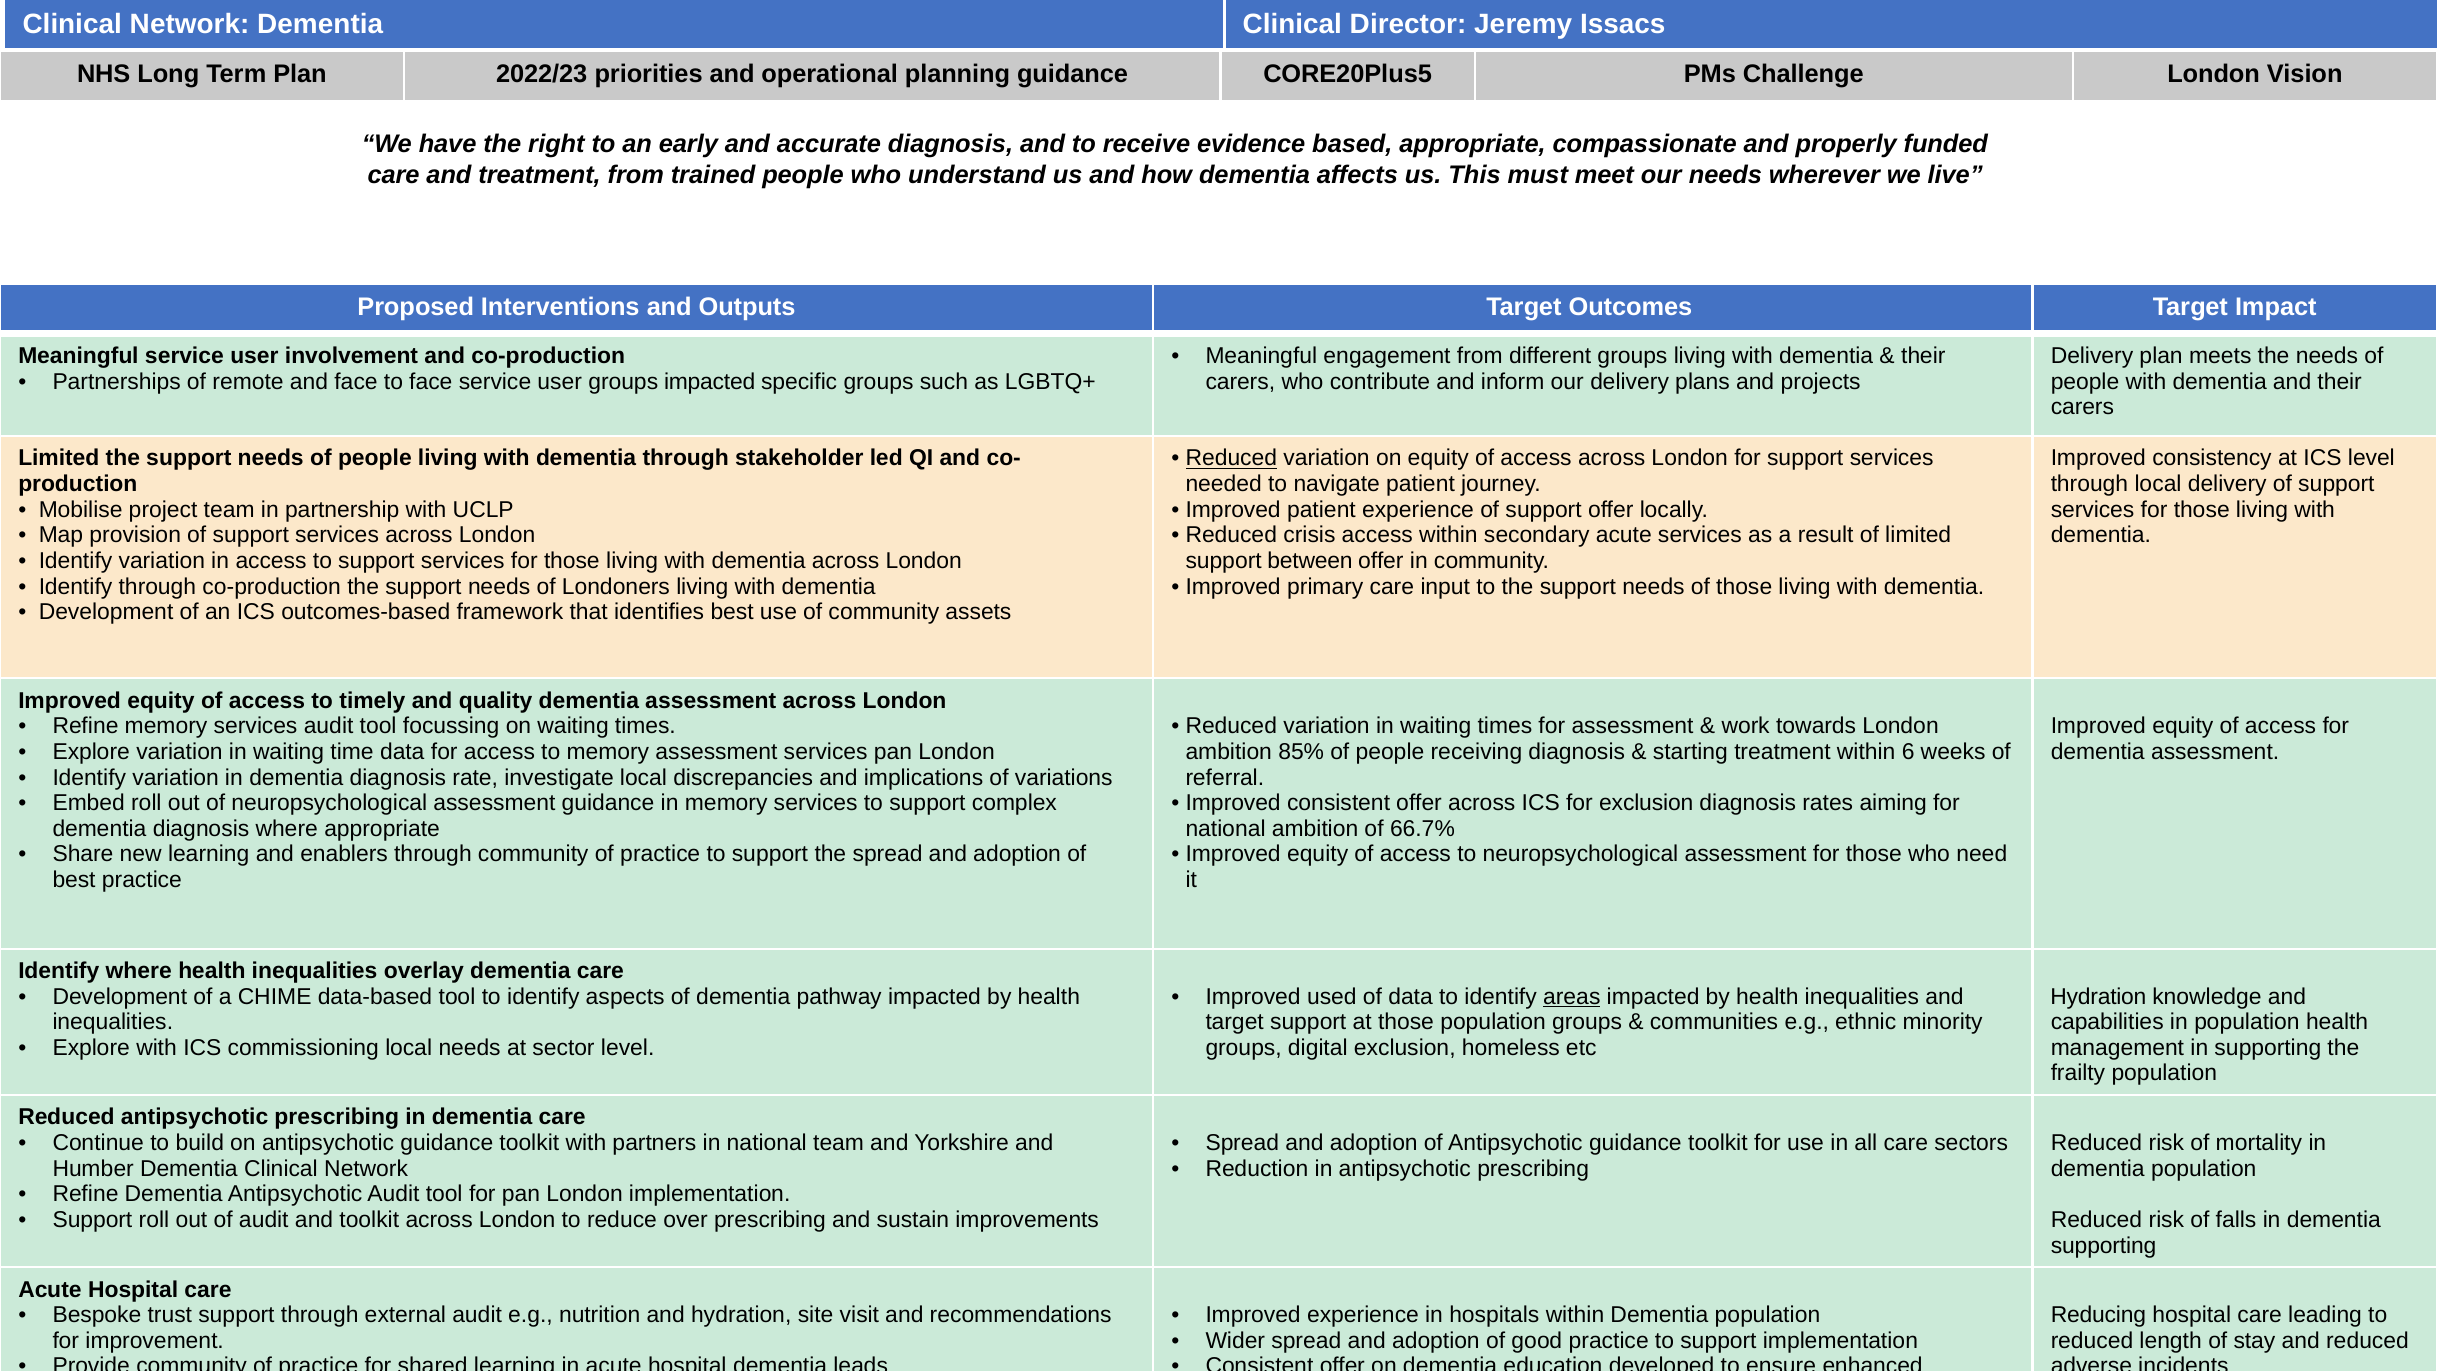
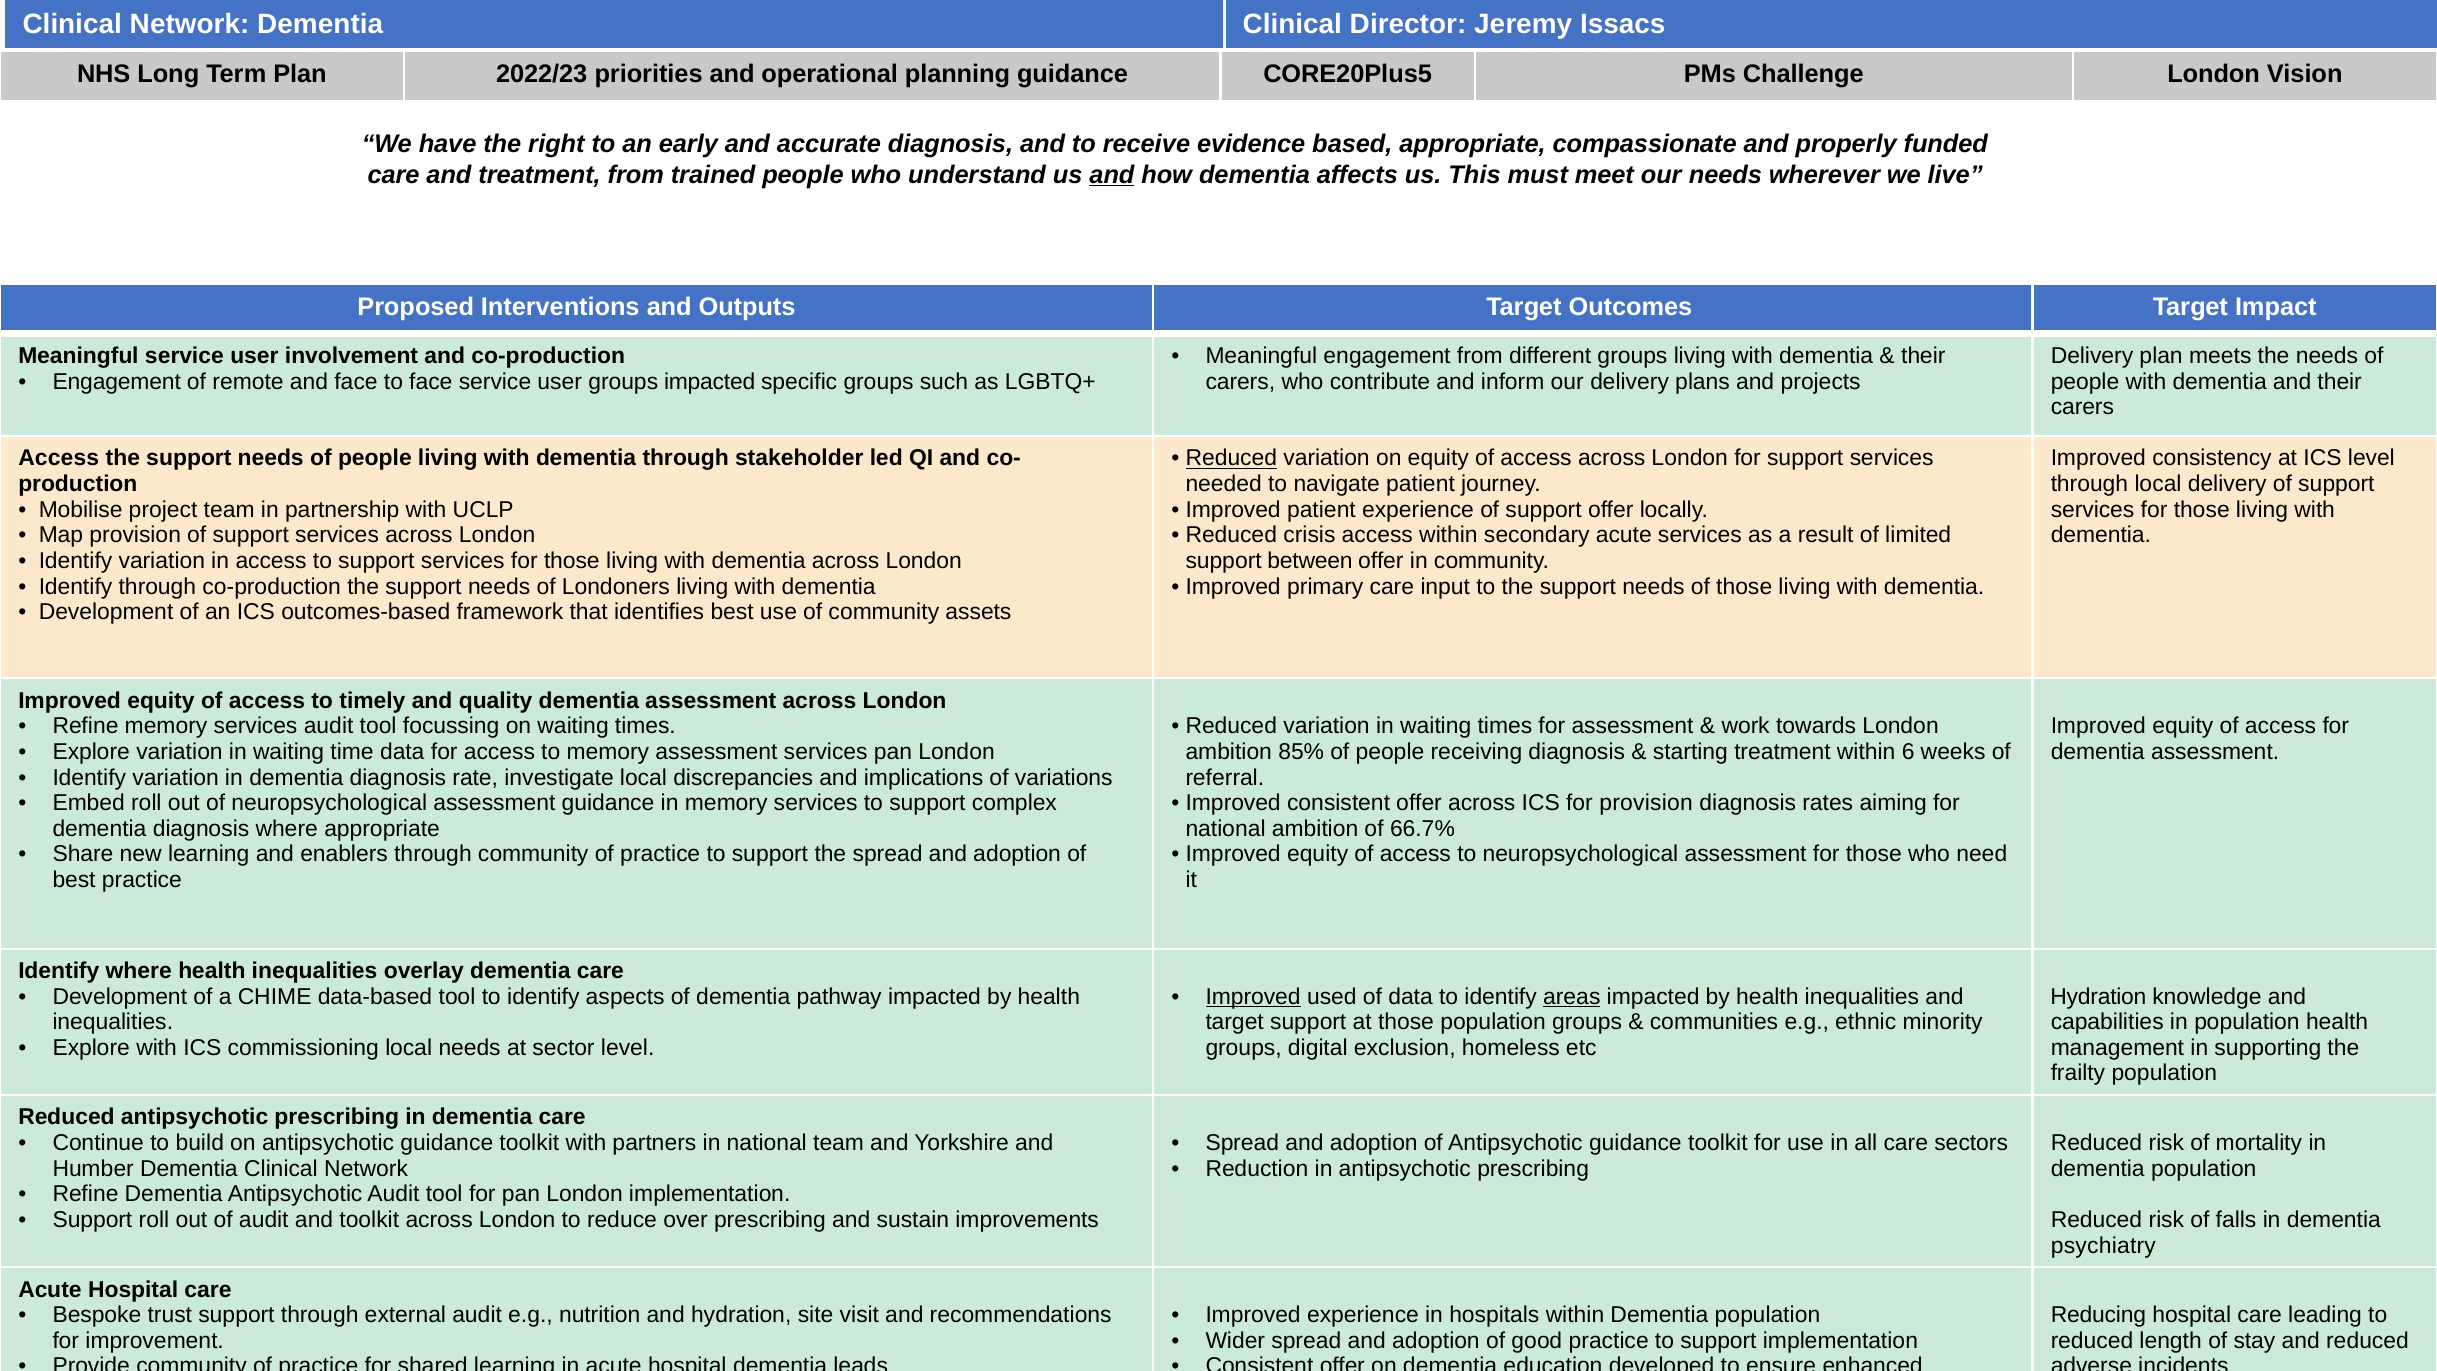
and underline: none -> present (1112, 175)
Partnerships: Partnerships -> Engagement (117, 381)
Limited: Limited -> Access (59, 458)
for exclusion: exclusion -> provision (1646, 803)
Improved underline: none -> present (1253, 996)
supporting: supporting -> psychiatry (2103, 1245)
